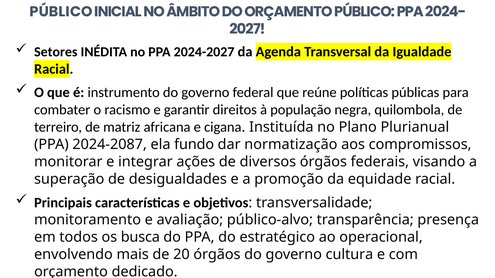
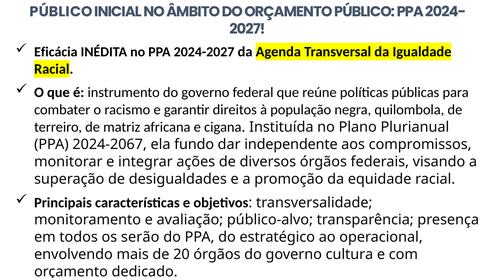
Setores: Setores -> Eficácia (56, 52)
2024-2087: 2024-2087 -> 2024-2067 (110, 145)
normatização: normatização -> independente (291, 145)
busca: busca -> serão (140, 238)
